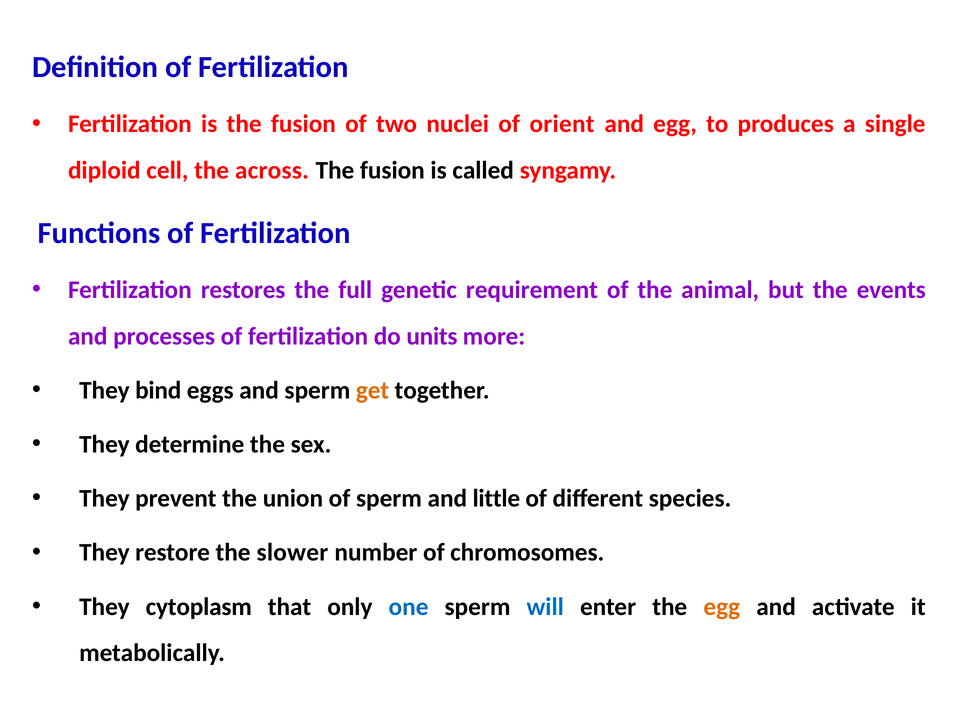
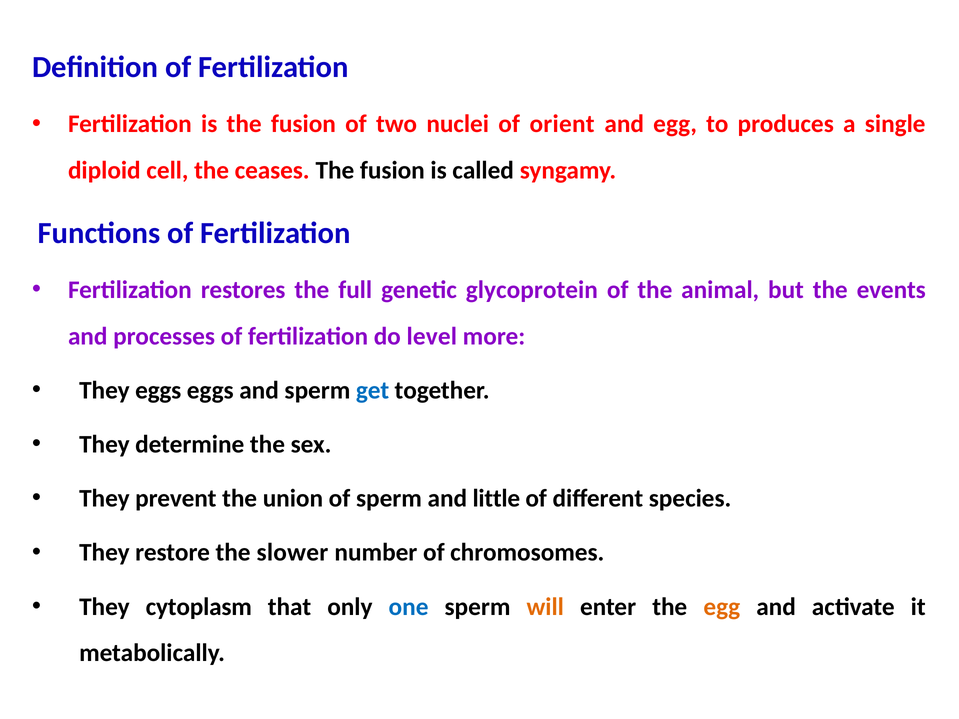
across: across -> ceases (272, 171)
requirement: requirement -> glycoprotein (532, 290)
units: units -> level (432, 336)
They bind: bind -> eggs (158, 391)
get colour: orange -> blue (373, 391)
will colour: blue -> orange (545, 607)
